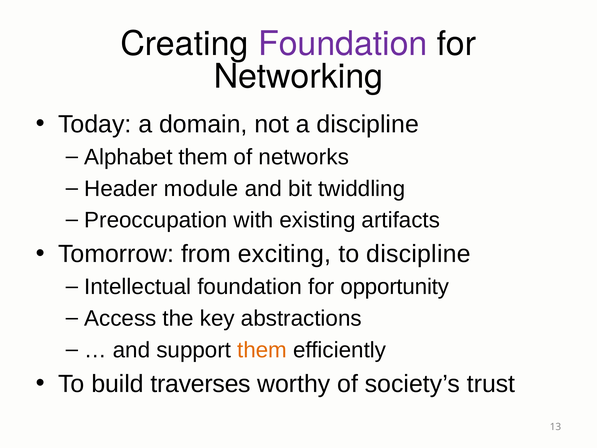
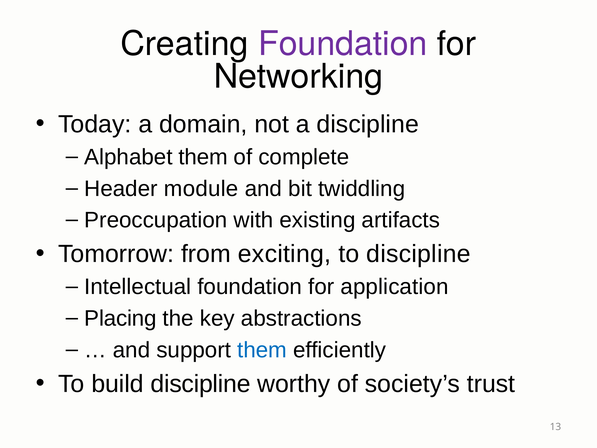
networks: networks -> complete (304, 157)
opportunity: opportunity -> application (395, 287)
Access: Access -> Placing (120, 318)
them colour: orange -> blue (262, 350)
build traverses: traverses -> discipline (201, 384)
